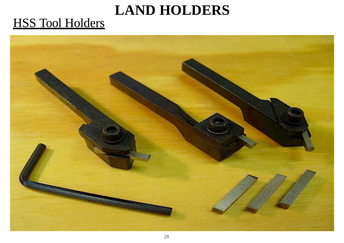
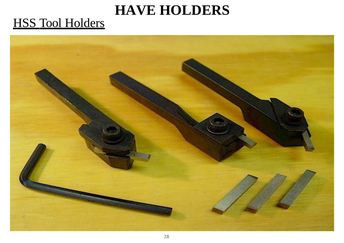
LAND: LAND -> HAVE (135, 10)
